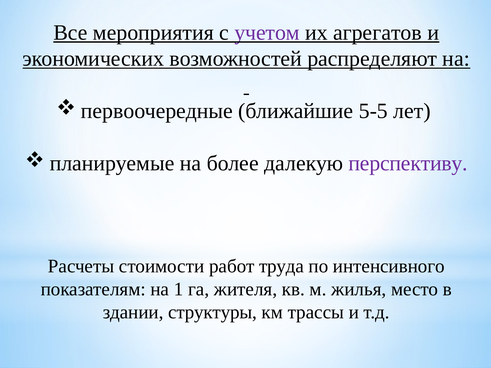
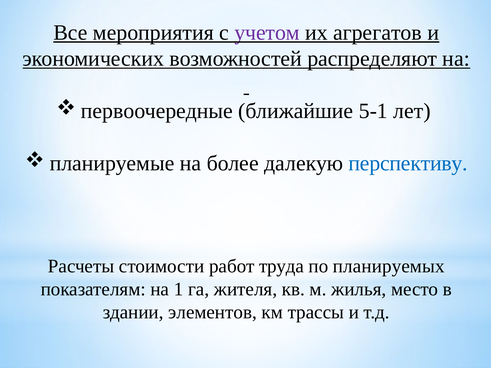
5-5: 5-5 -> 5-1 (373, 111)
перспективу colour: purple -> blue (408, 163)
интенсивного: интенсивного -> планируемых (389, 266)
структуры: структуры -> элементов (213, 312)
